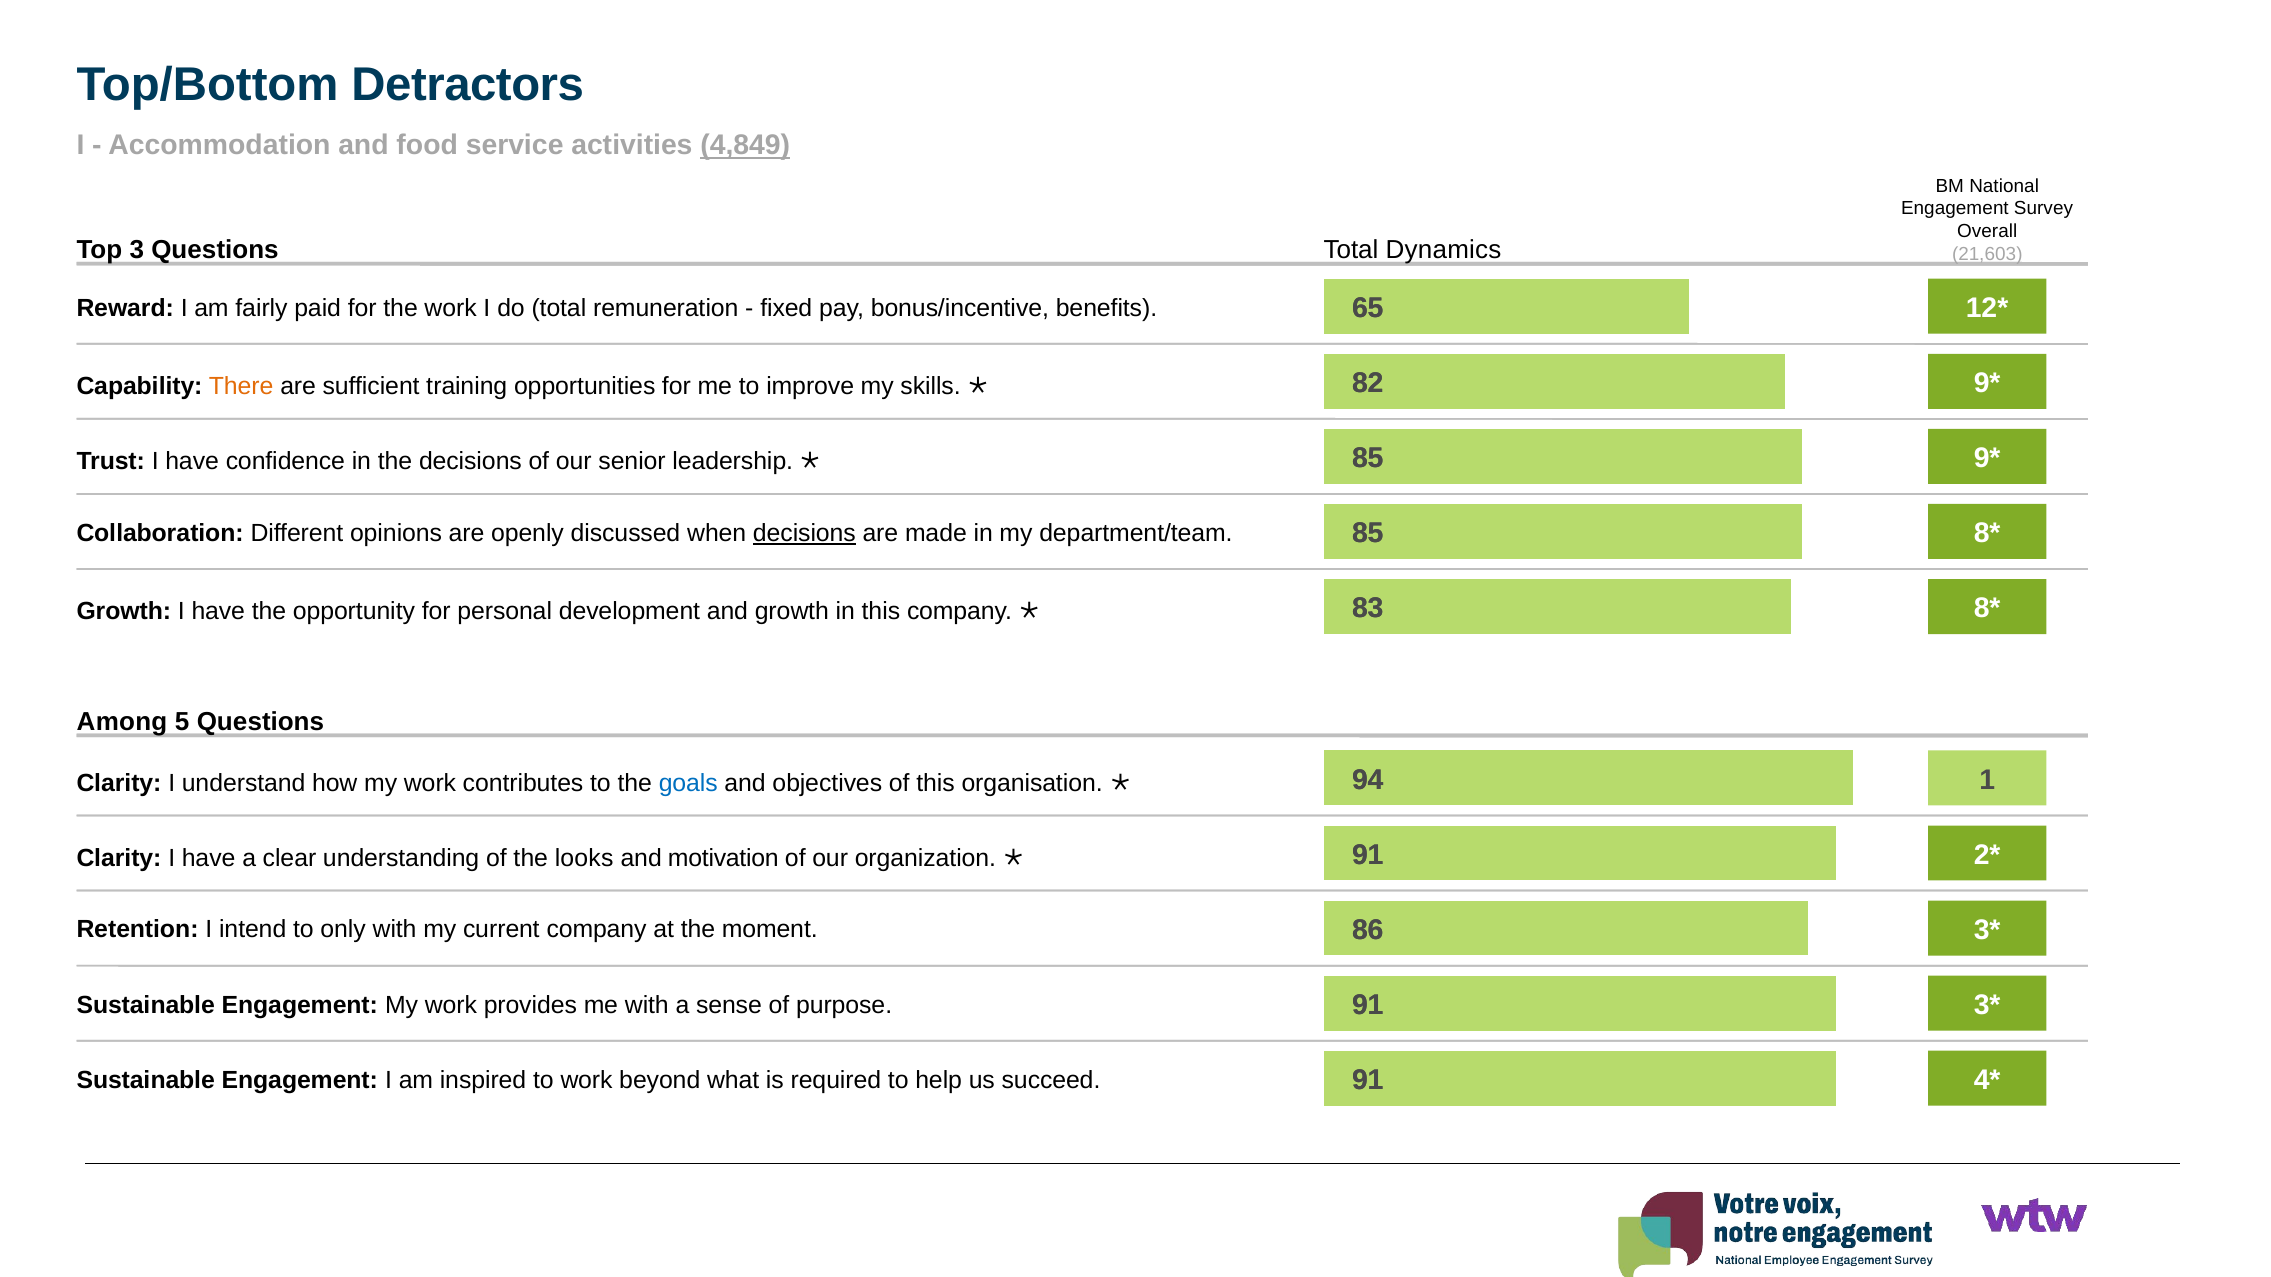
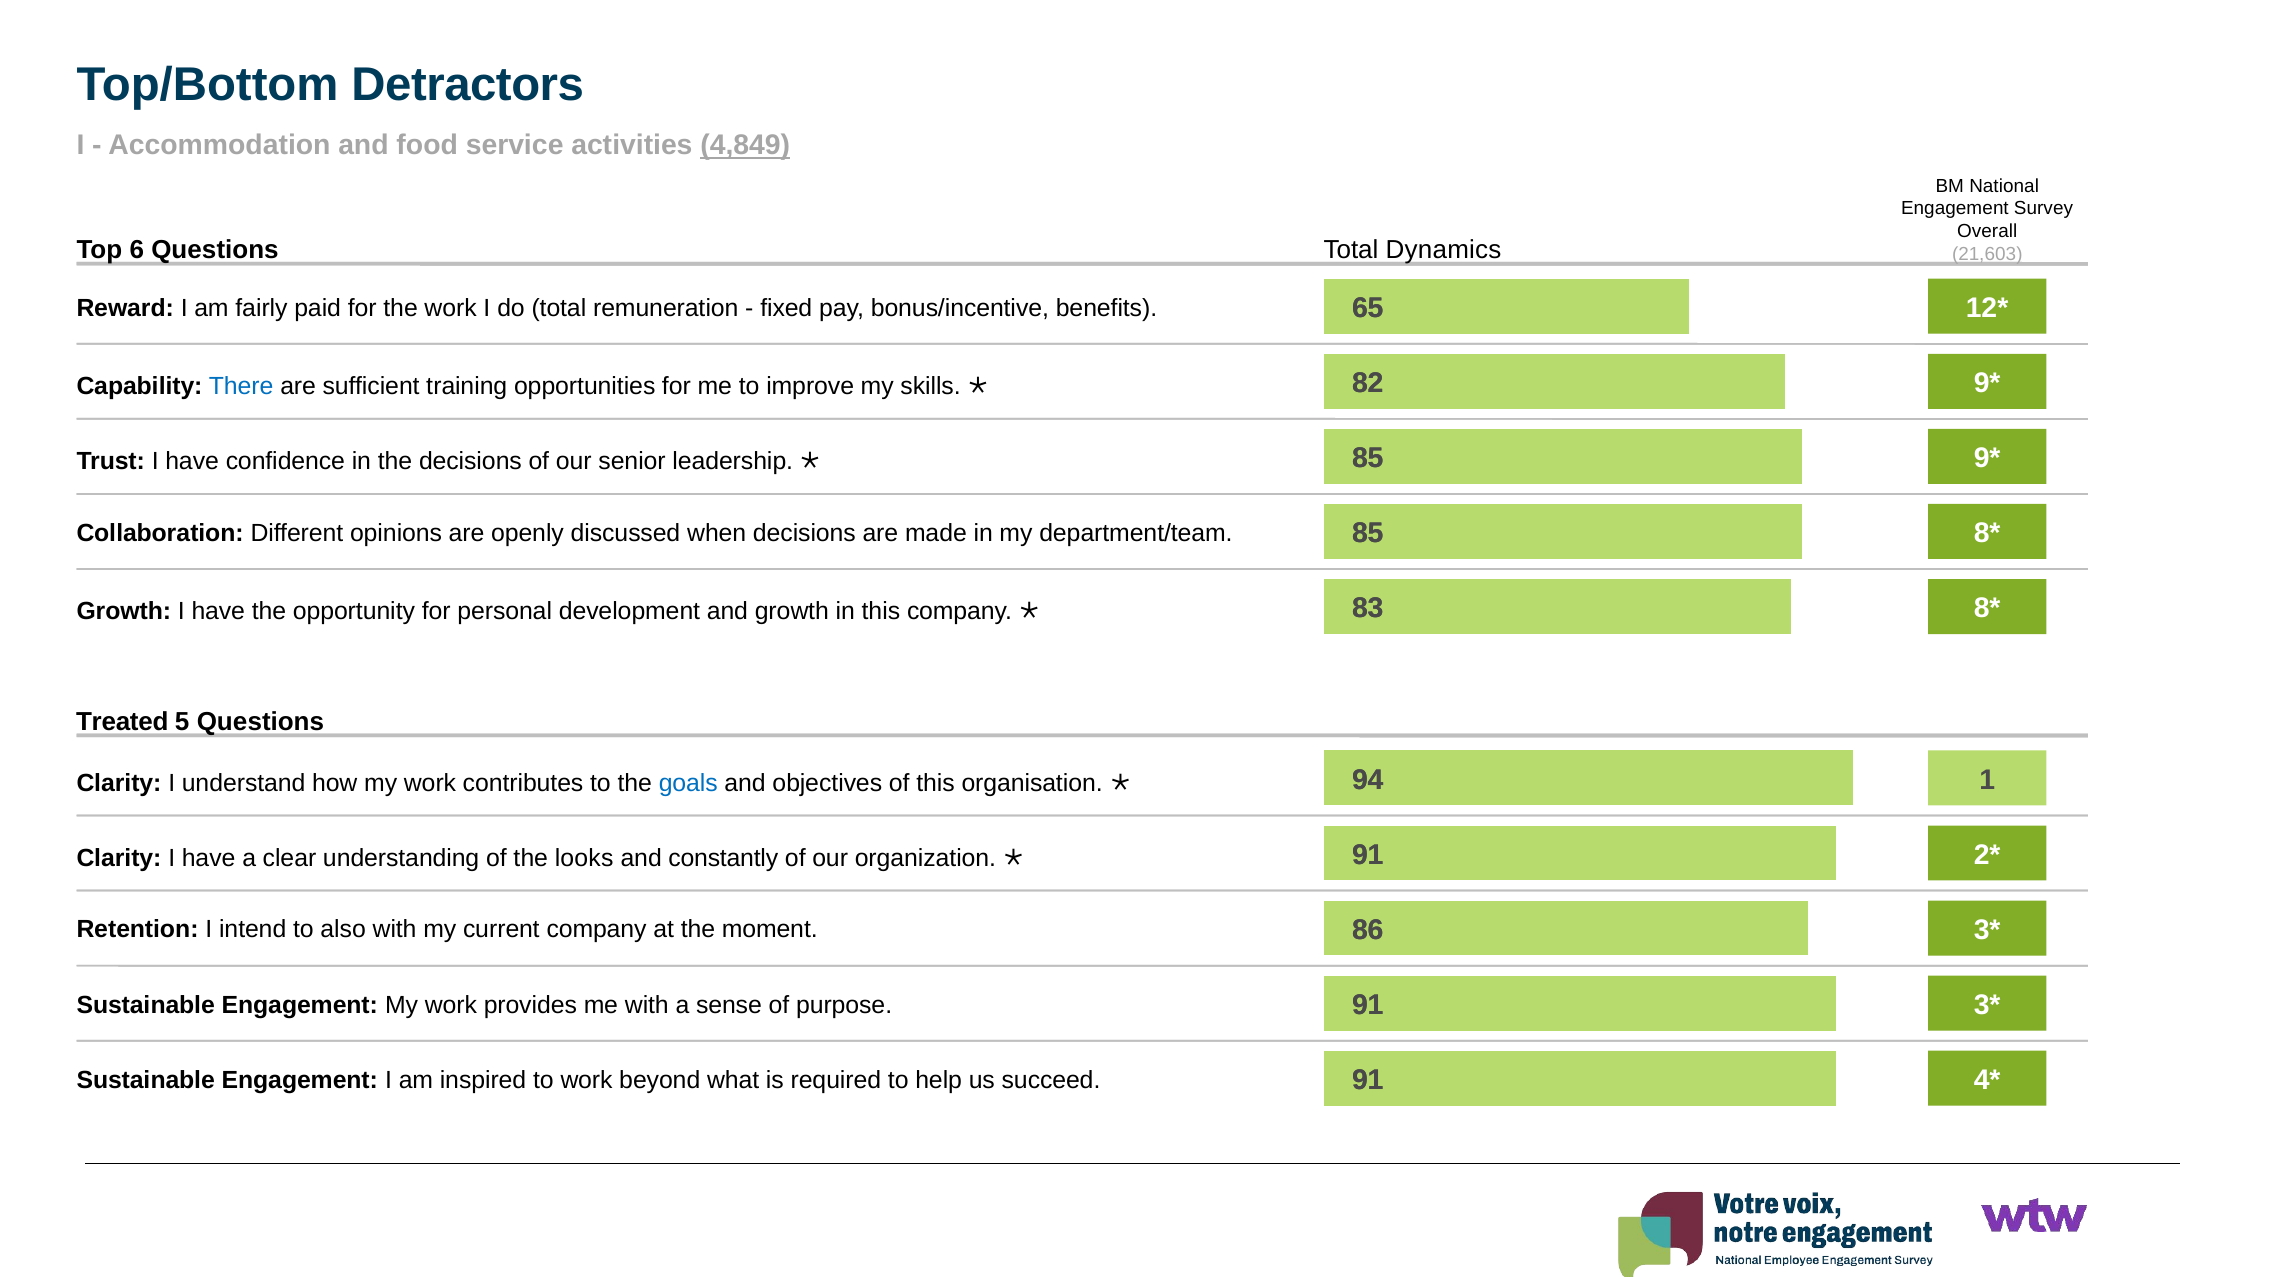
3: 3 -> 6 (137, 250)
There colour: orange -> blue (241, 387)
decisions underline: present -> none (804, 533)
Among: Among -> Treated (122, 722)
motivation: motivation -> constantly (723, 858)
only: only -> also (343, 930)
